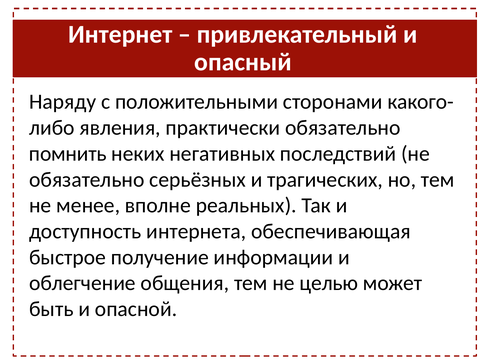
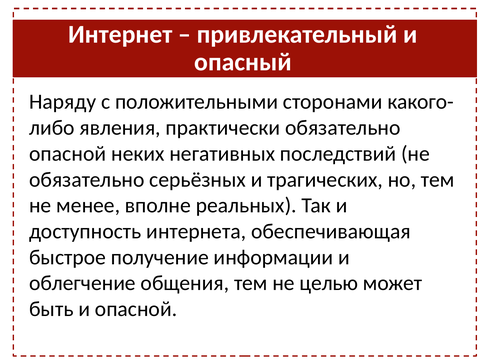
помнить: помнить -> опасной (68, 154)
